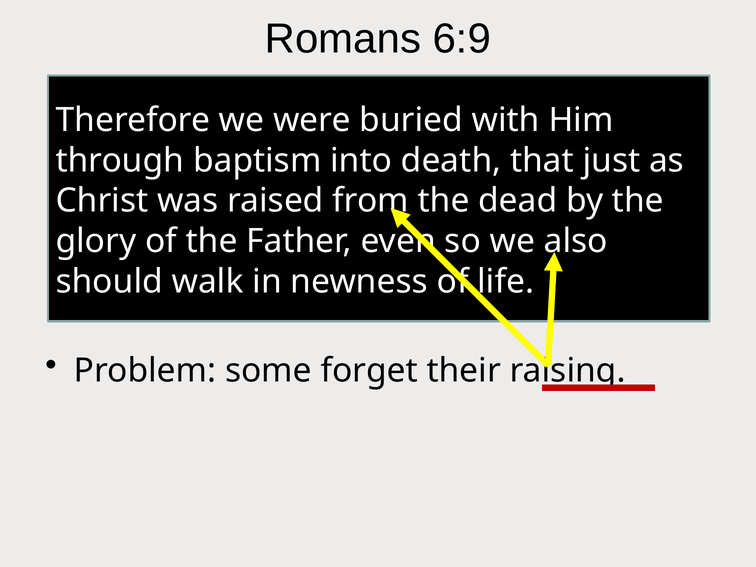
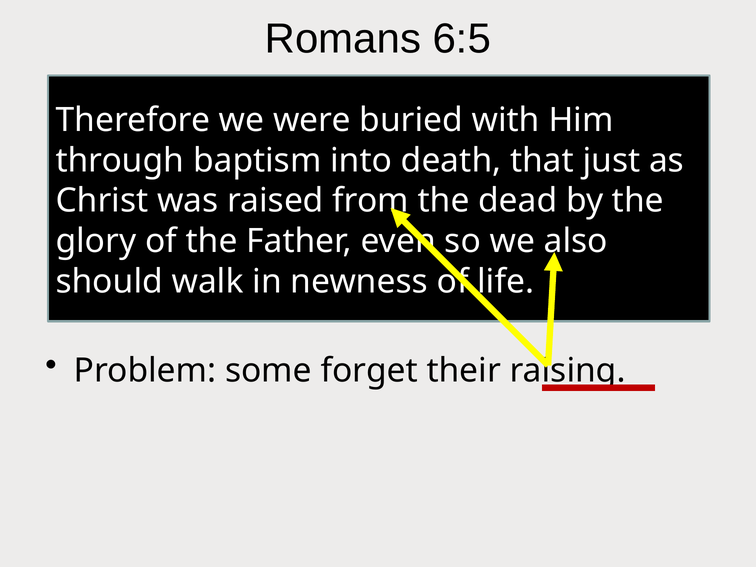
6:9: 6:9 -> 6:5 (462, 39)
